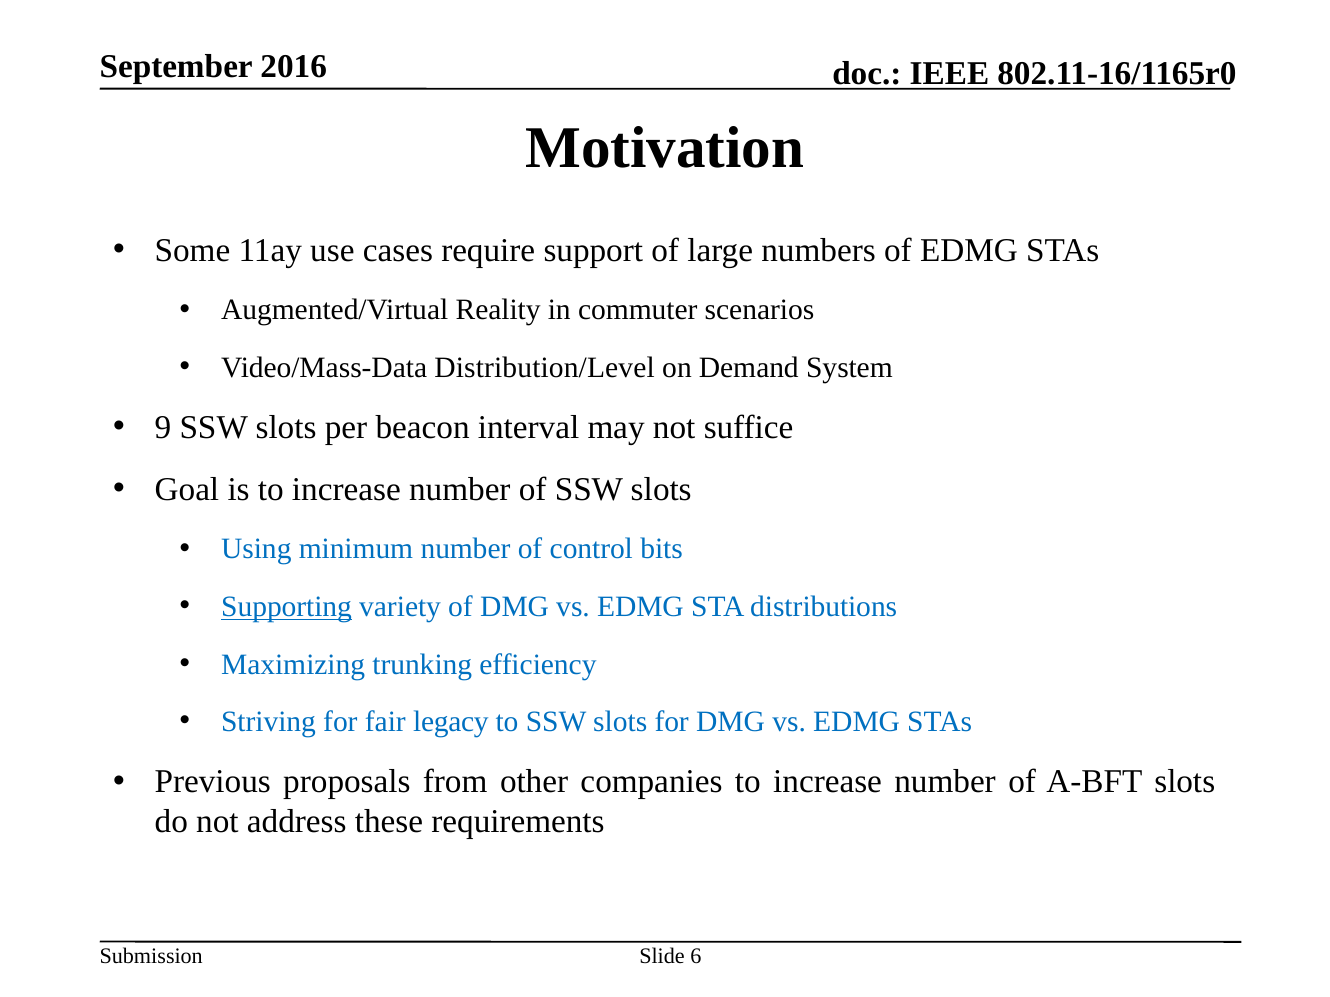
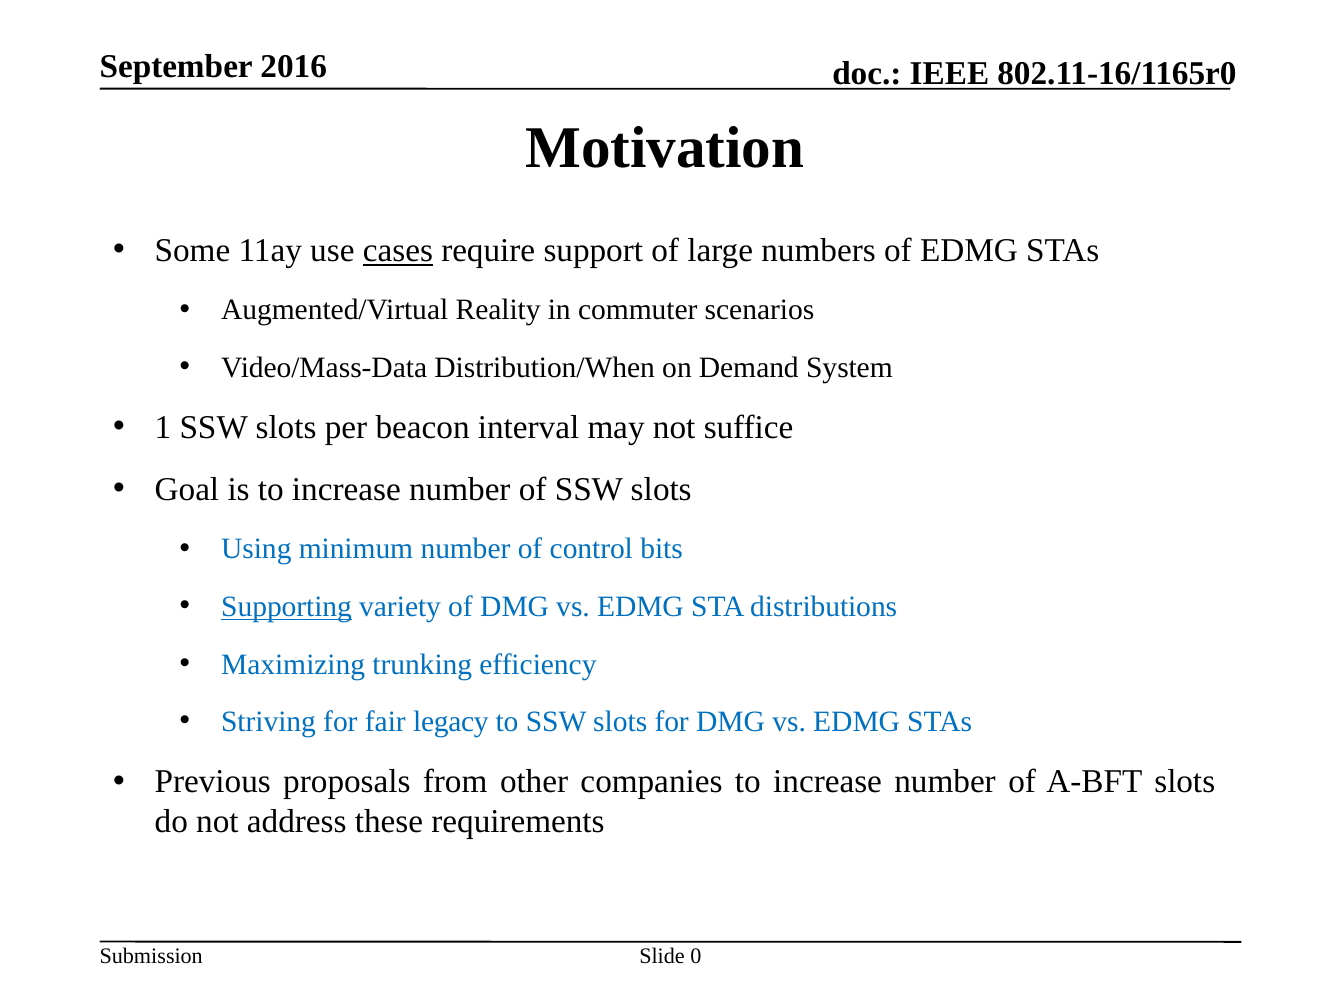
cases underline: none -> present (398, 251)
Distribution/Level: Distribution/Level -> Distribution/When (545, 368)
9: 9 -> 1 (163, 428)
6: 6 -> 0 (696, 957)
